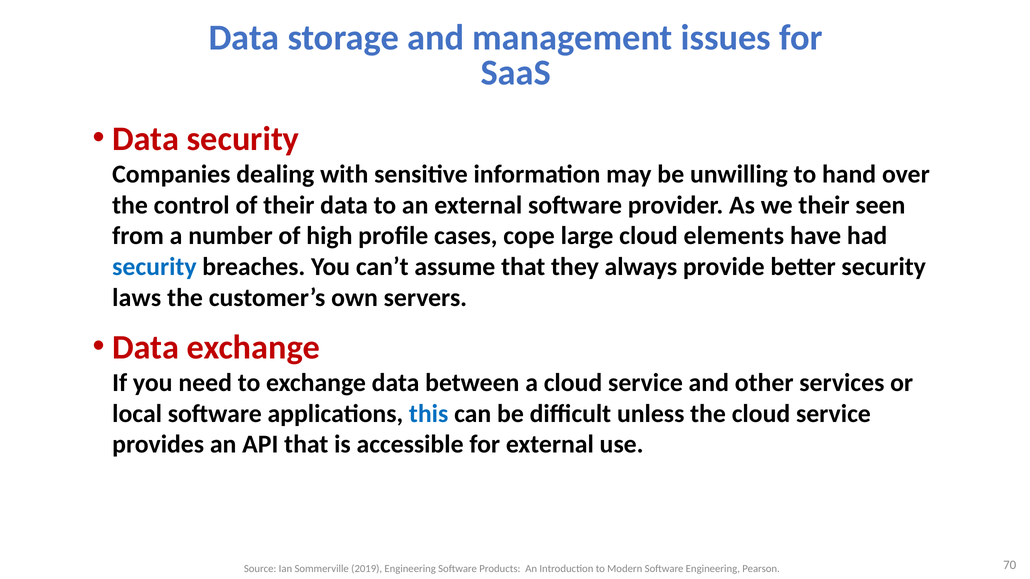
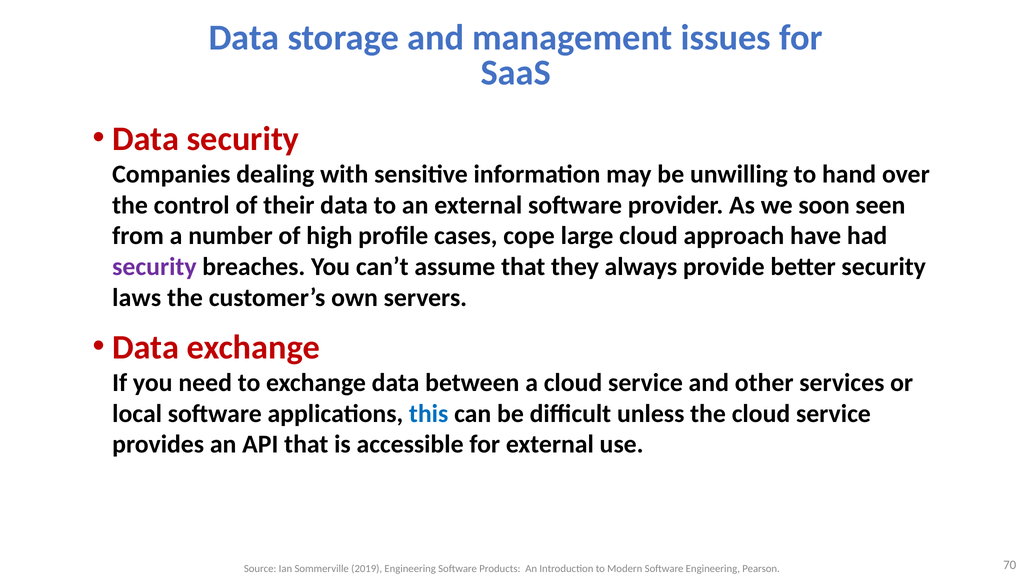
we their: their -> soon (824, 205)
elements: elements -> approach (734, 236)
security colour: blue -> purple (154, 267)
